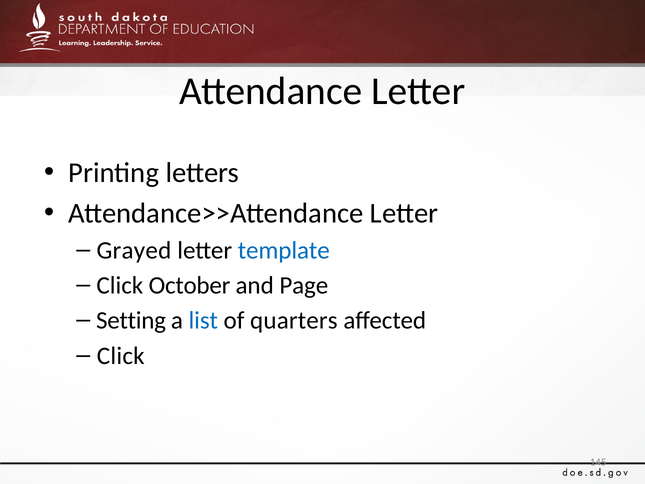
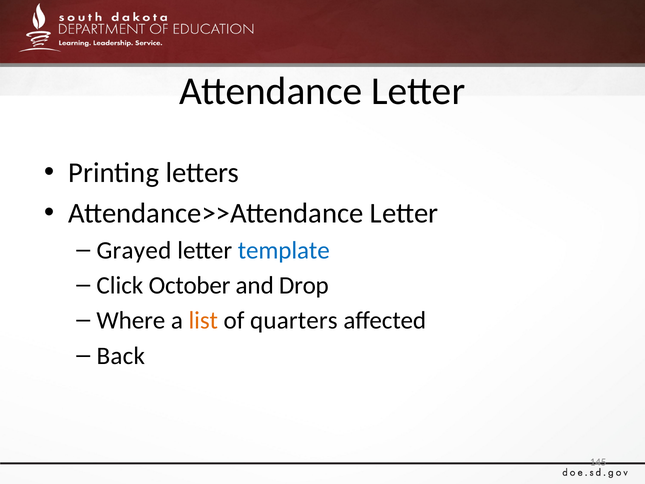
Page: Page -> Drop (304, 285)
Setting: Setting -> Where (131, 320)
list colour: blue -> orange (203, 320)
Click: Click -> Back (121, 356)
